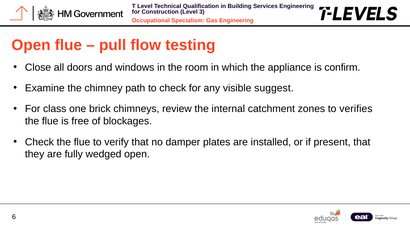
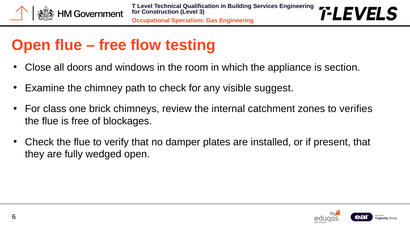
pull: pull -> free (113, 45)
confirm: confirm -> section (342, 67)
